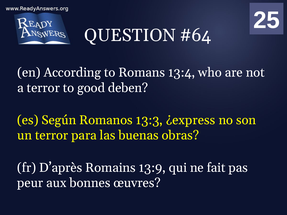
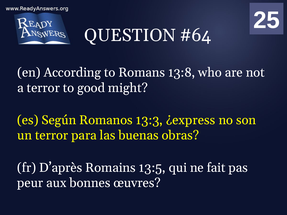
13:4: 13:4 -> 13:8 (182, 73)
deben: deben -> might (128, 88)
13:9: 13:9 -> 13:5 (152, 168)
